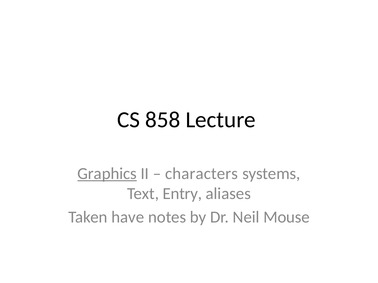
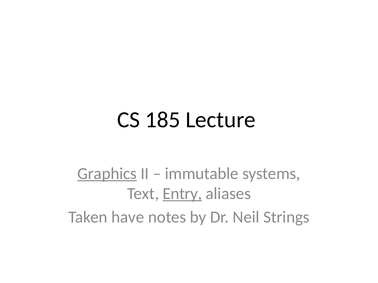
858: 858 -> 185 (163, 120)
characters: characters -> immutable (202, 174)
Entry underline: none -> present (182, 194)
Mouse: Mouse -> Strings (286, 217)
